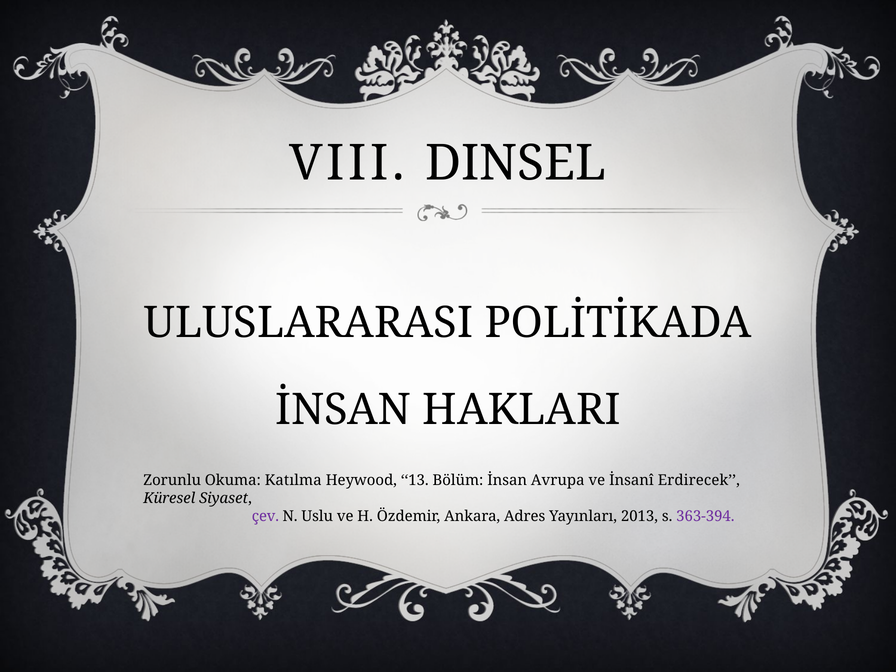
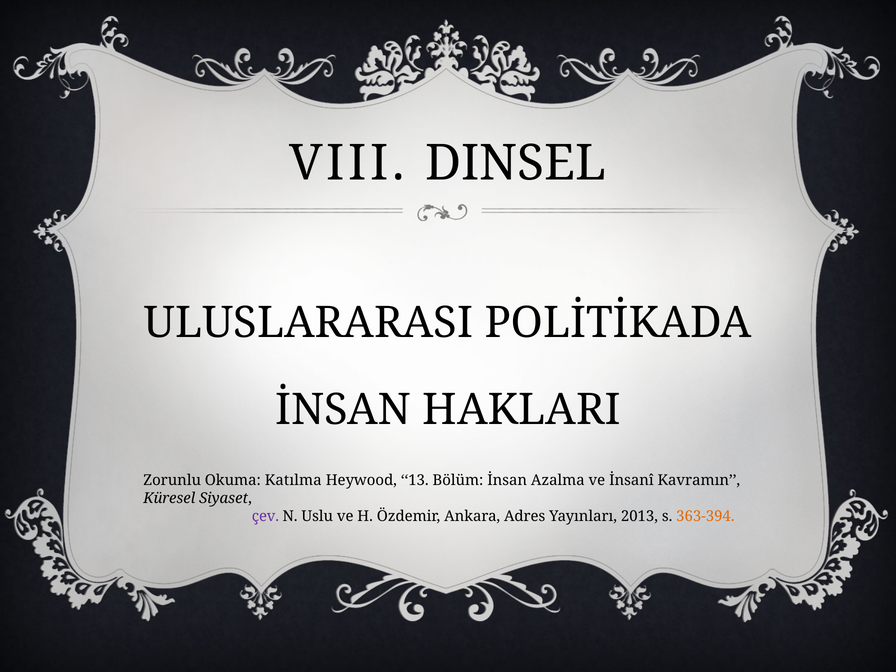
Avrupa: Avrupa -> Azalma (558, 480)
Erdirecek: Erdirecek -> Kavramın (699, 480)
363-394 colour: purple -> orange (705, 516)
